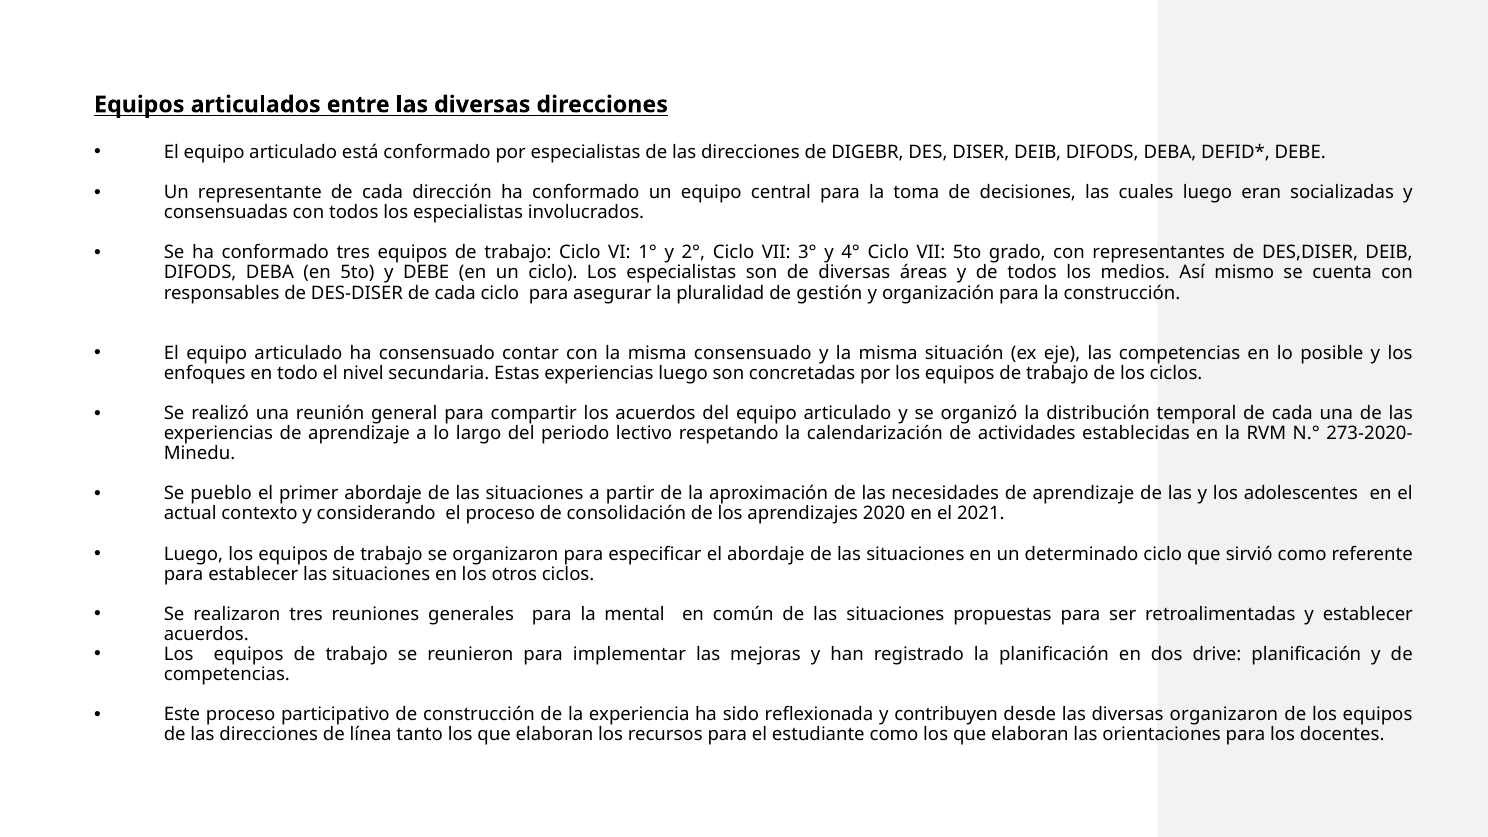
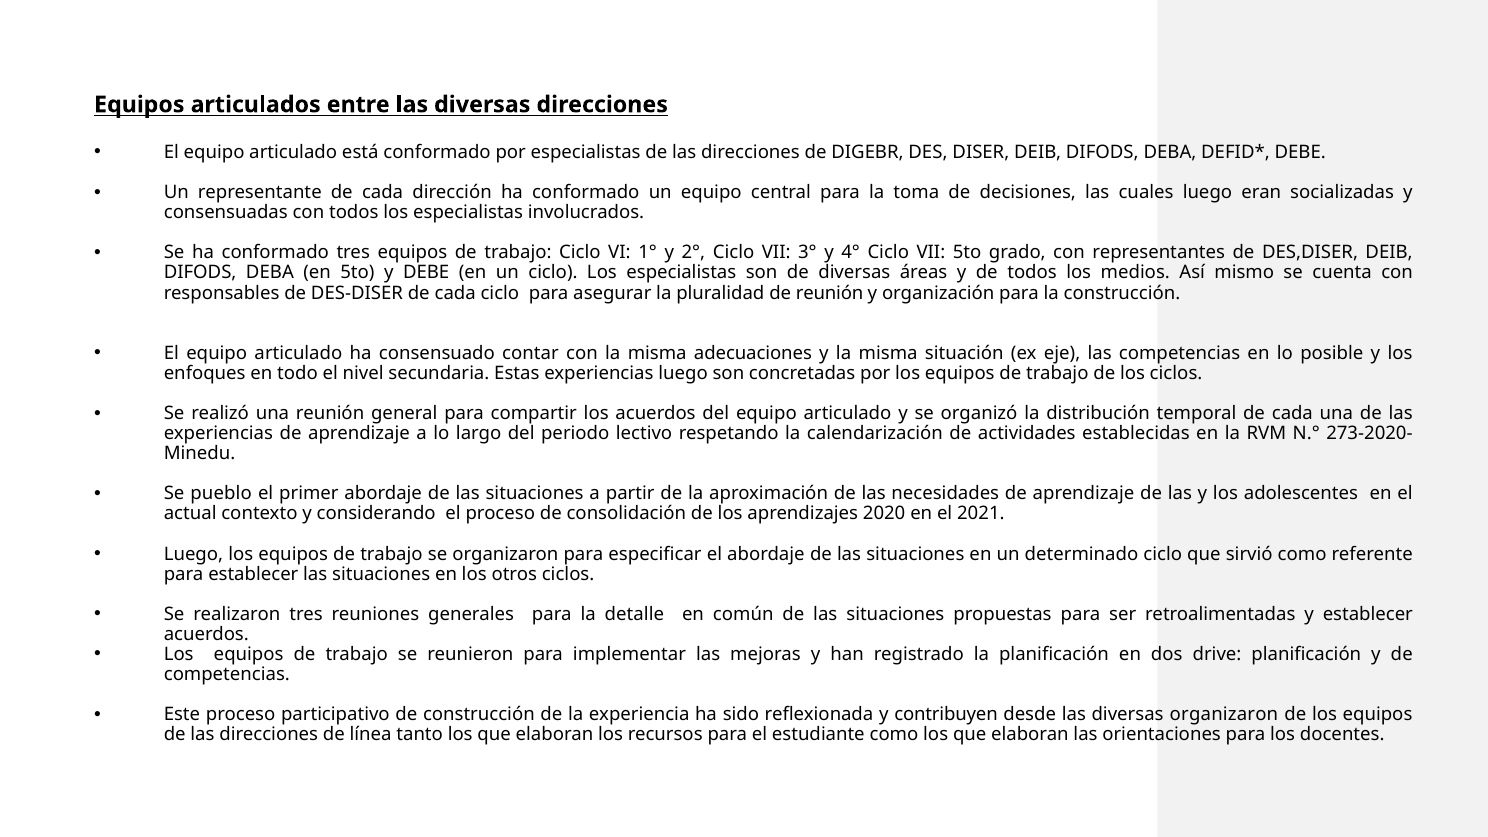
de gestión: gestión -> reunión (830, 293)
misma consensuado: consensuado -> adecuaciones (753, 353)
mental: mental -> detalle (634, 614)
